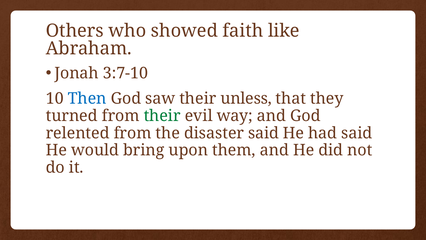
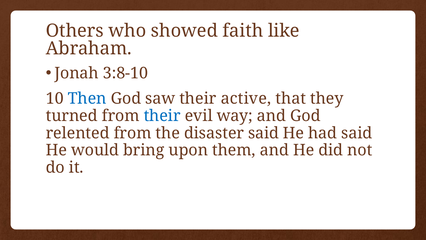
3:7-10: 3:7-10 -> 3:8-10 (126, 73)
unless: unless -> active (246, 98)
their colour: green -> blue (162, 116)
